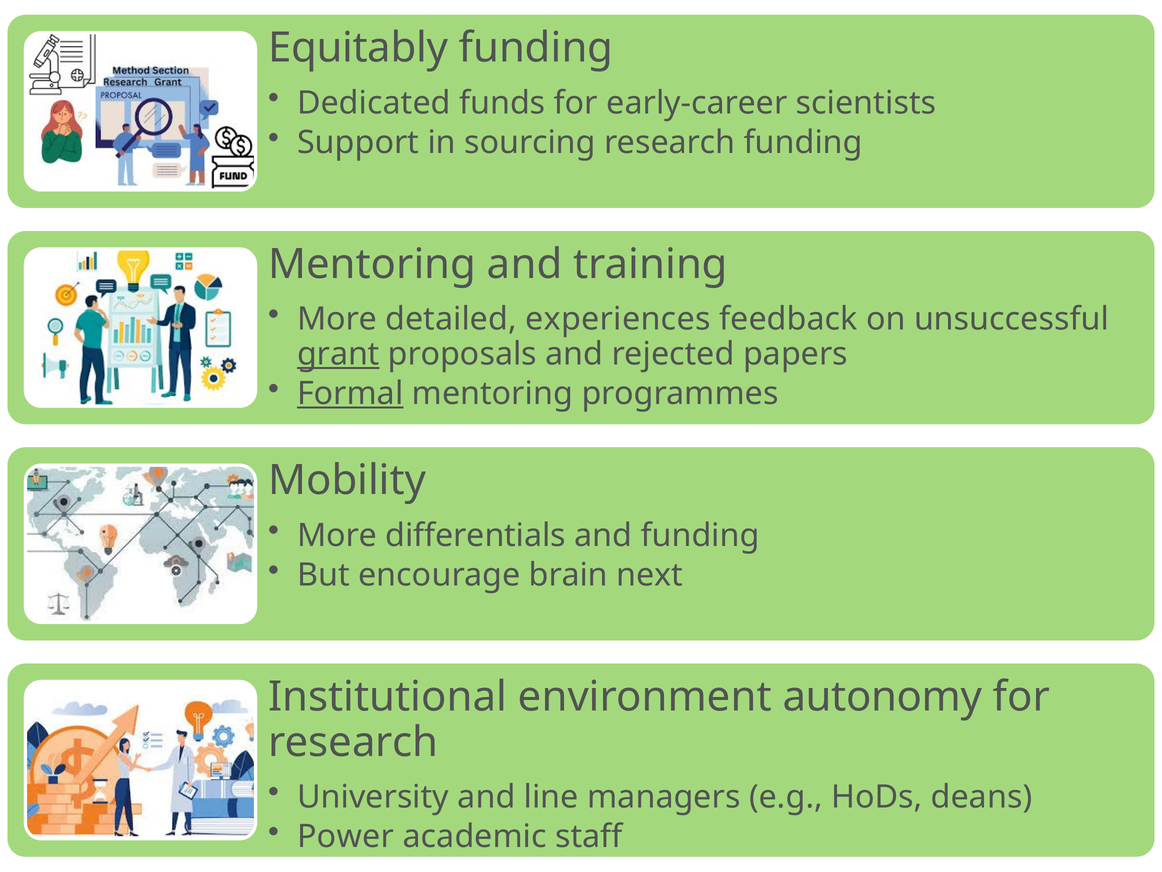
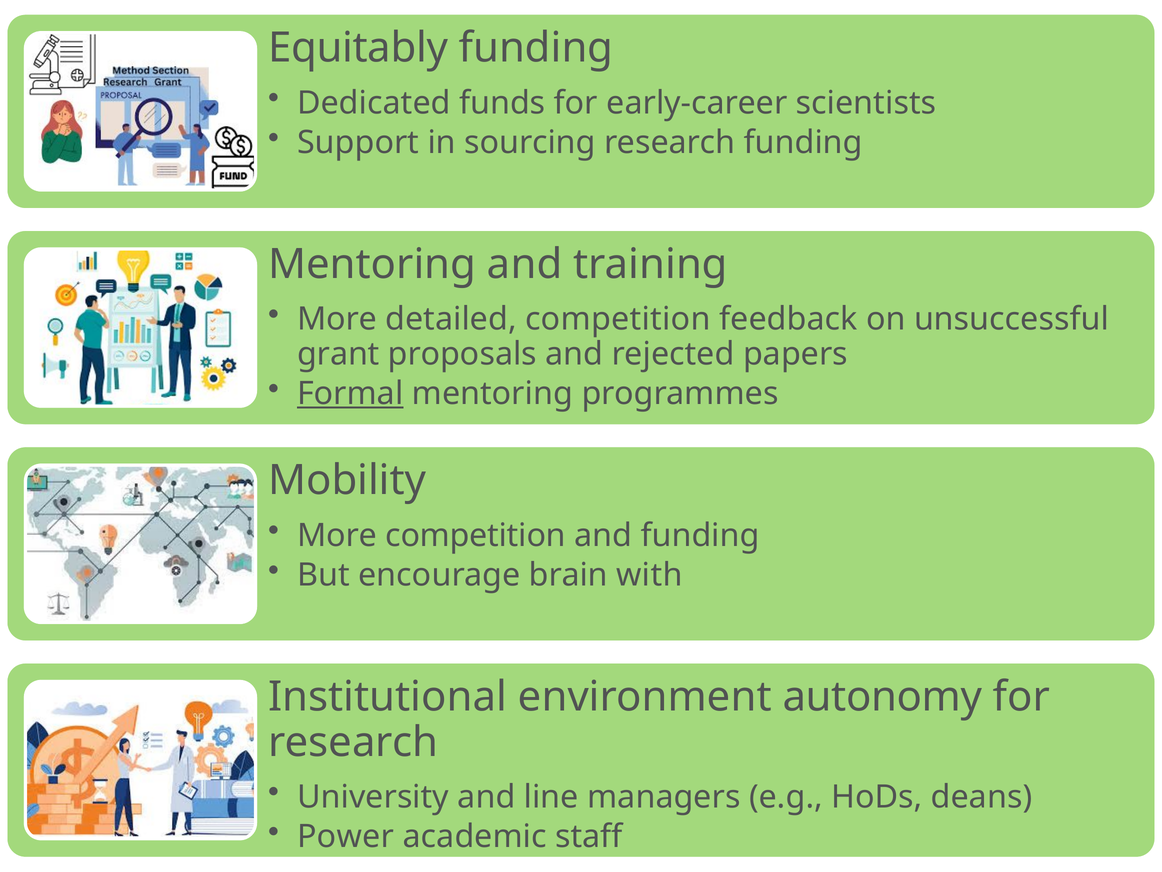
detailed experiences: experiences -> competition (618, 319)
grant underline: present -> none (338, 354)
More differentials: differentials -> competition (476, 535)
next: next -> with (649, 575)
